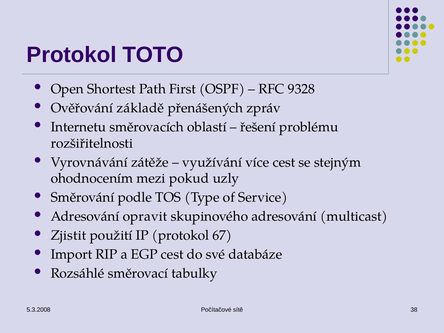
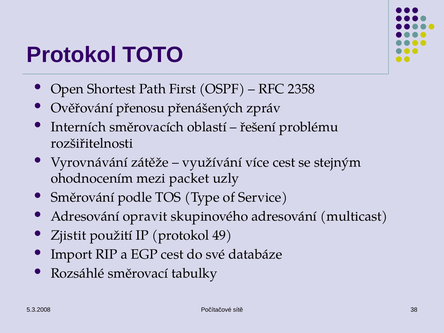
9328: 9328 -> 2358 (301, 89)
základě: základě -> přenosu (140, 108)
Internetu: Internetu -> Interních (78, 127)
pokud: pokud -> packet (189, 179)
67: 67 -> 49 (222, 235)
